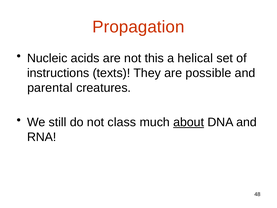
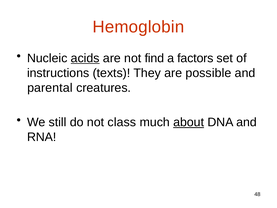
Propagation: Propagation -> Hemoglobin (138, 27)
acids underline: none -> present (85, 58)
this: this -> find (154, 58)
helical: helical -> factors (195, 58)
